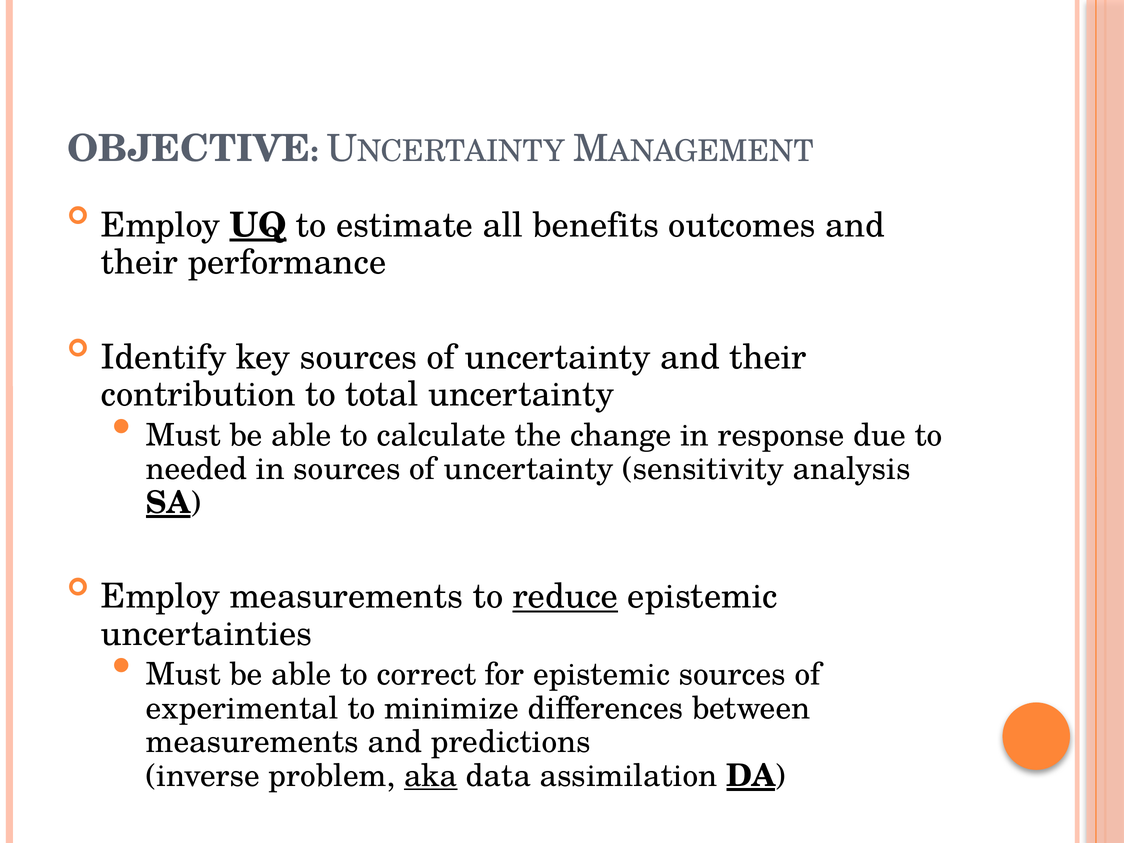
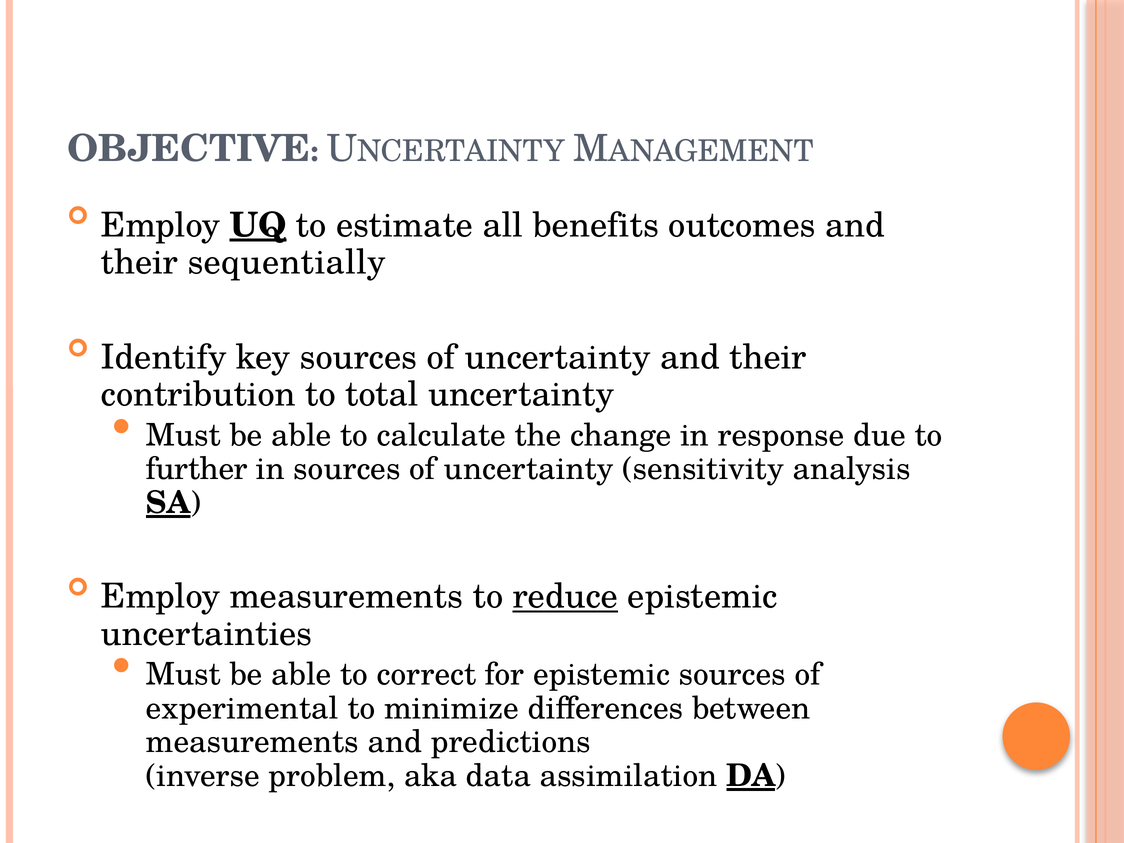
performance: performance -> sequentially (287, 262)
needed: needed -> further (197, 469)
aka underline: present -> none (431, 776)
